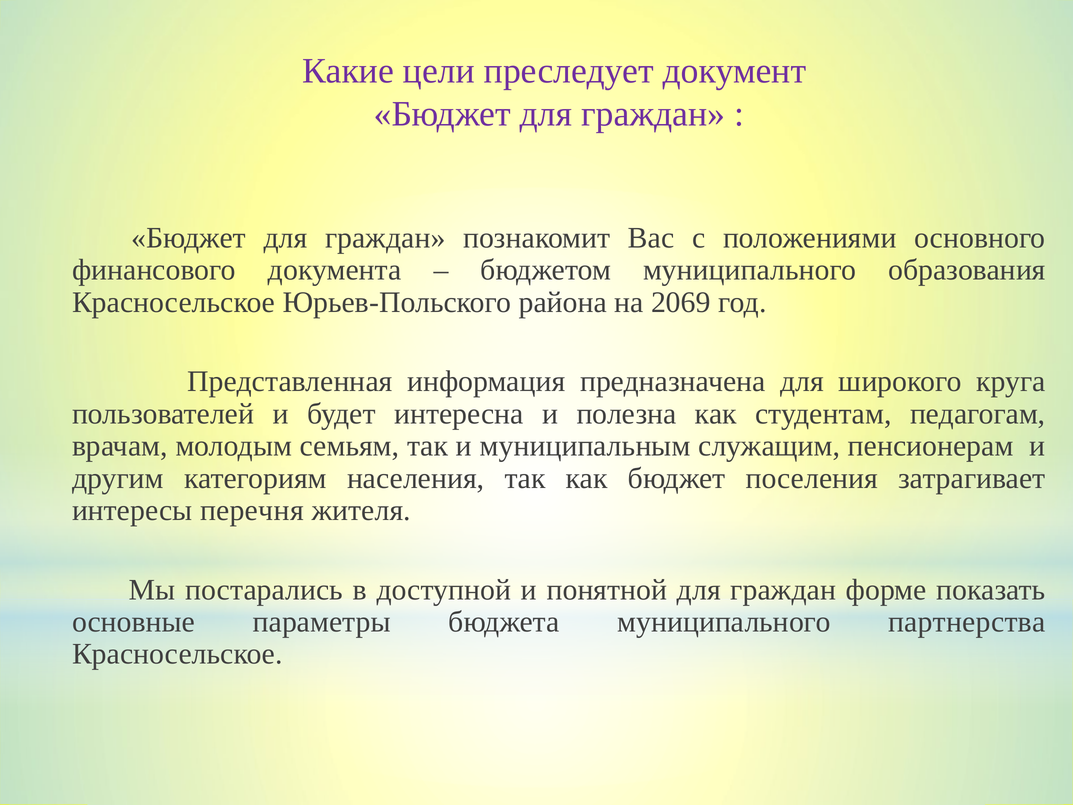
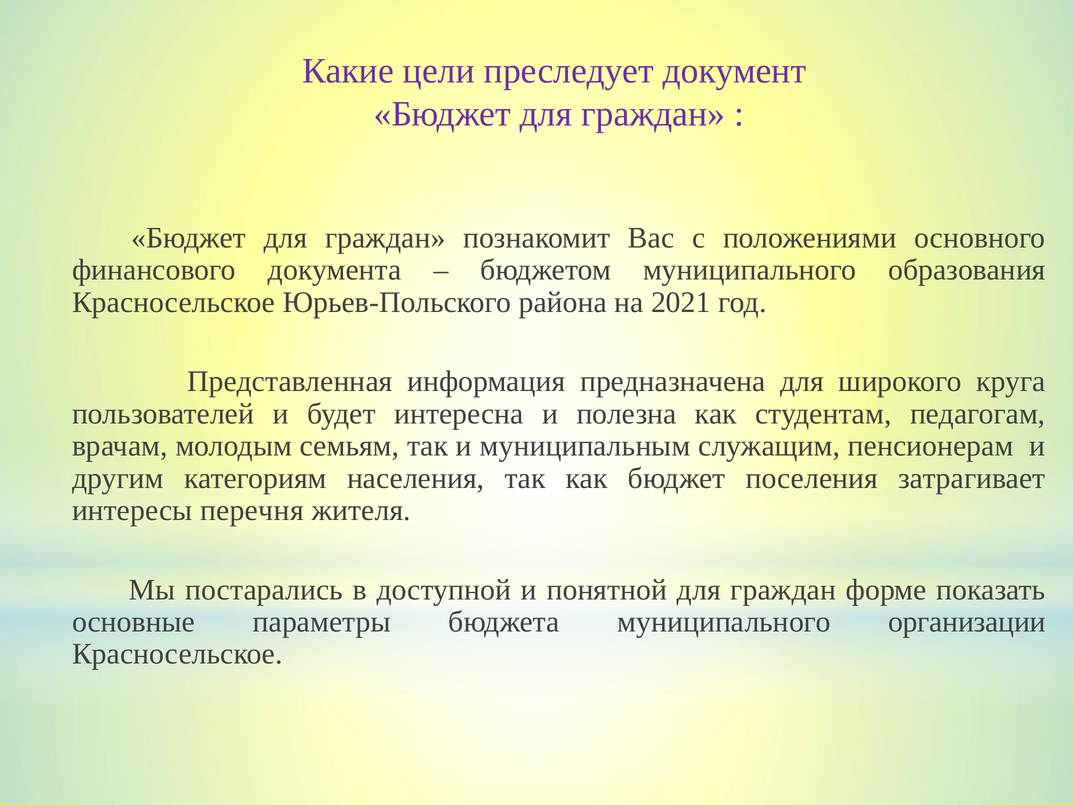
2069: 2069 -> 2021 (681, 302)
партнерства: партнерства -> организации (967, 622)
